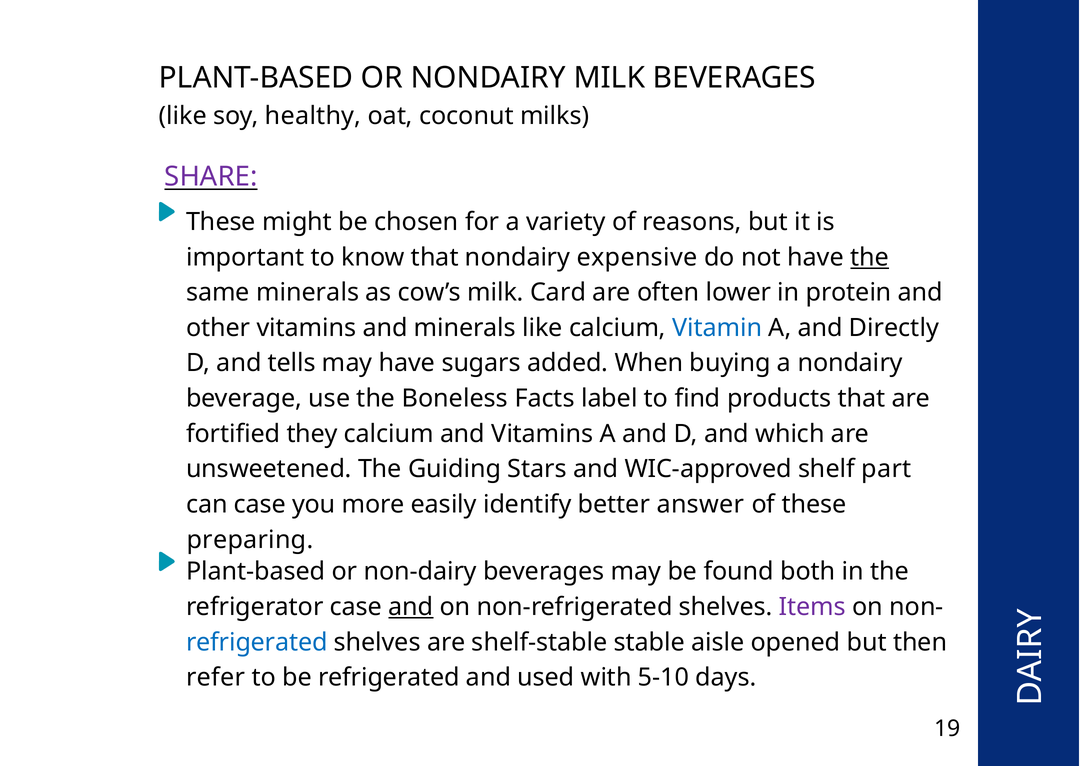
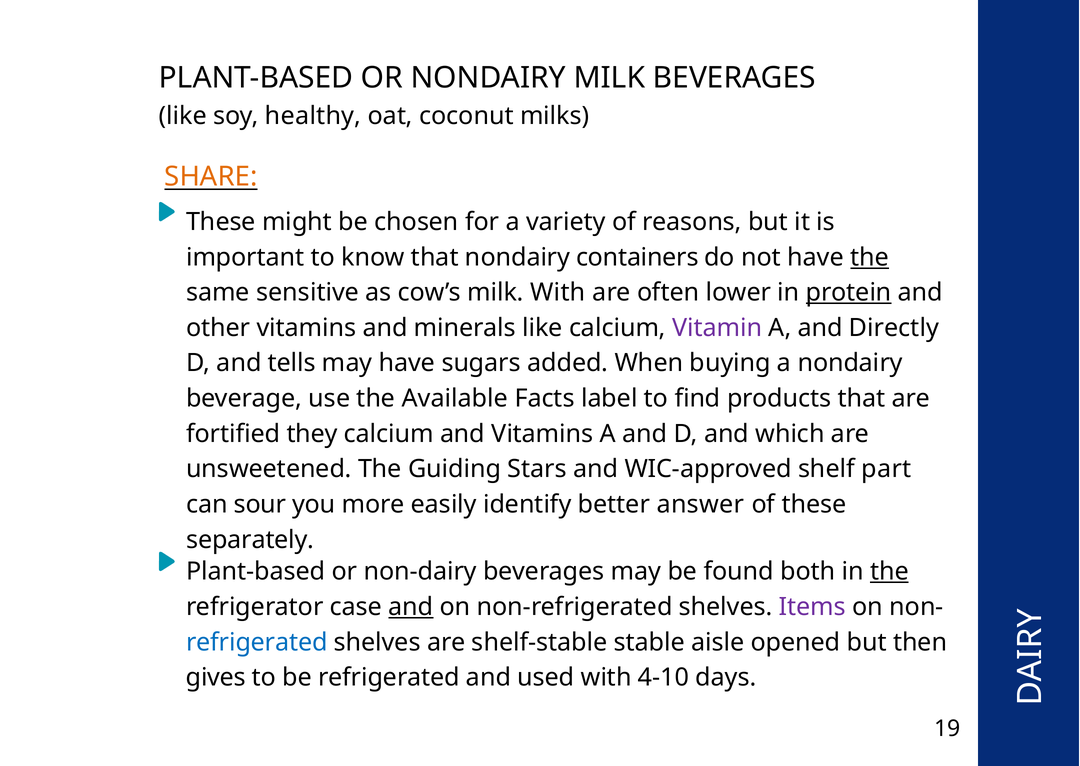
SHARE colour: purple -> orange (211, 176)
expensive: expensive -> containers (637, 257)
same minerals: minerals -> sensitive (308, 292)
milk Card: Card -> With (558, 292)
protein underline: none -> present (849, 292)
Vitamin colour: blue -> purple (717, 328)
Boneless: Boneless -> Available (455, 398)
can case: case -> sour (260, 504)
preparing: preparing -> separately (250, 540)
the underline: none -> present (889, 571)
refer: refer -> gives (216, 677)
5-10: 5-10 -> 4-10 (664, 677)
